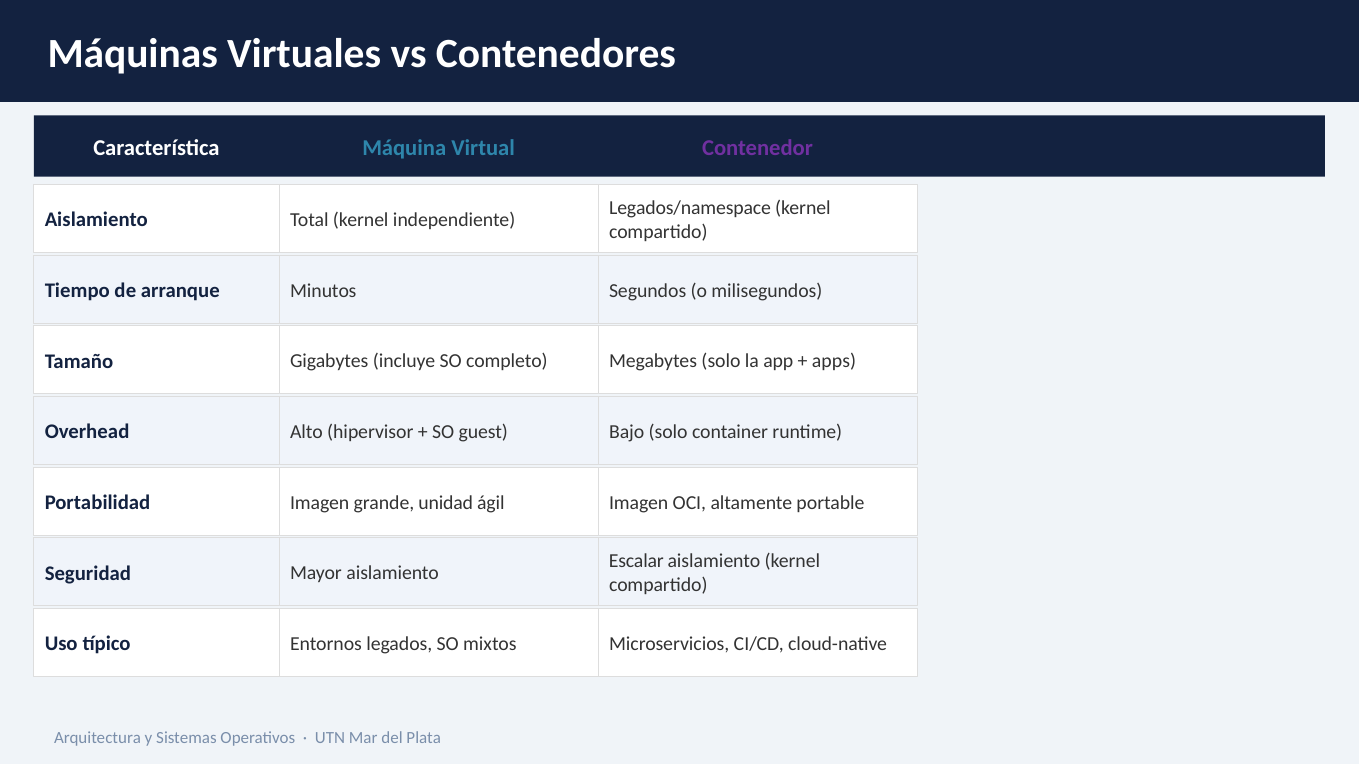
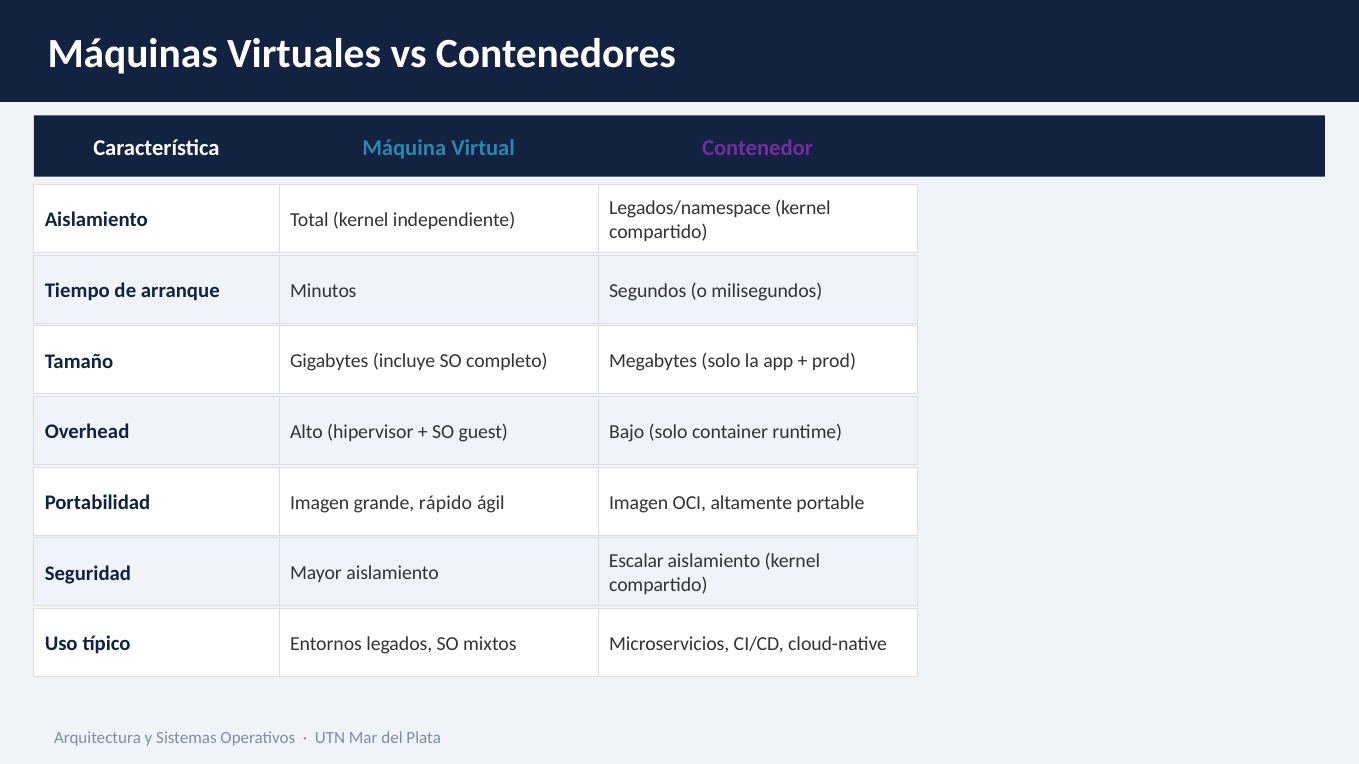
apps: apps -> prod (834, 361)
unidad: unidad -> rápido (446, 503)
